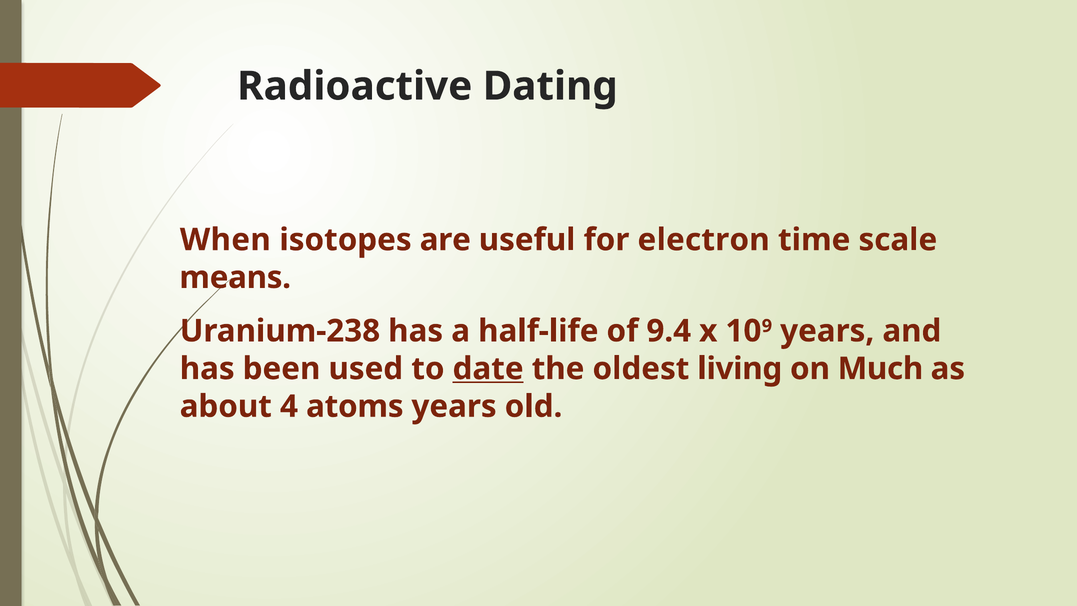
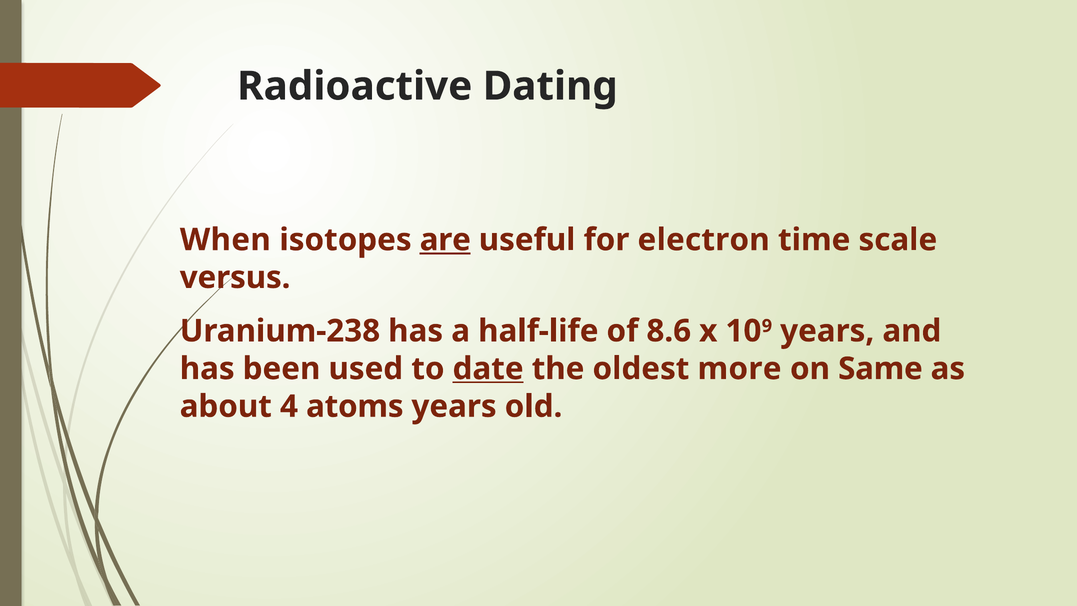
are underline: none -> present (445, 240)
means: means -> versus (235, 277)
9.4: 9.4 -> 8.6 (669, 331)
living: living -> more (740, 369)
Much: Much -> Same (880, 369)
